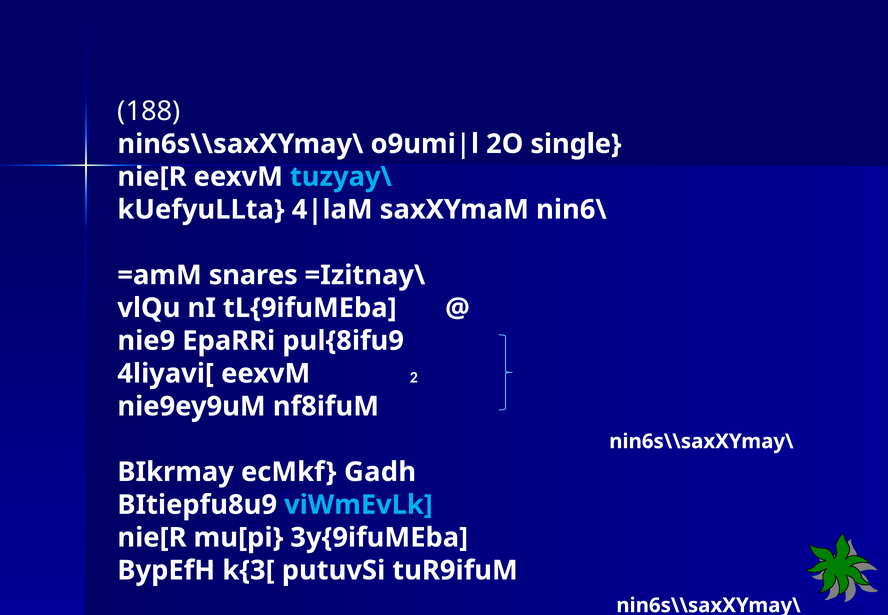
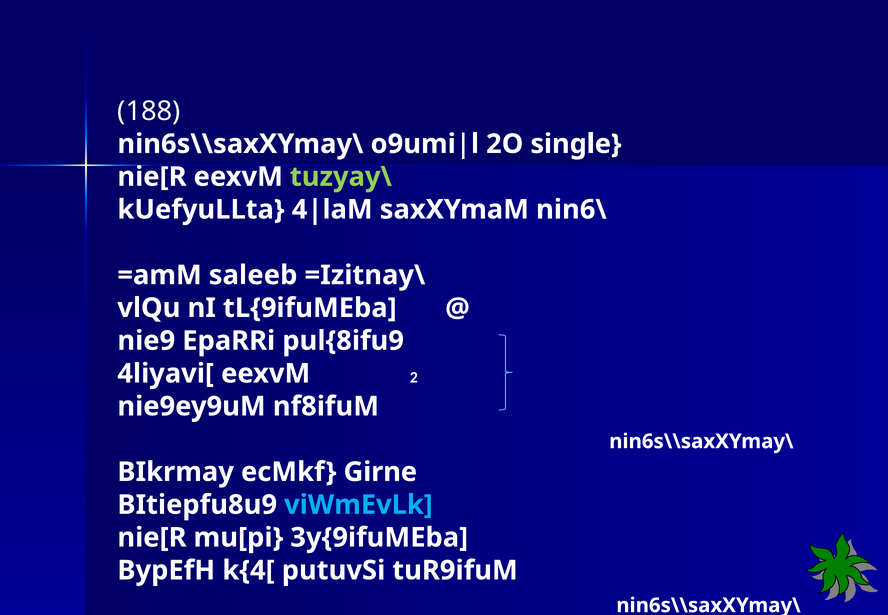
tuzyay\ colour: light blue -> light green (341, 177)
snares: snares -> saleeb (253, 275)
Gadh: Gadh -> Girne (380, 472)
k{3[: k{3[ -> k{4[ (248, 570)
